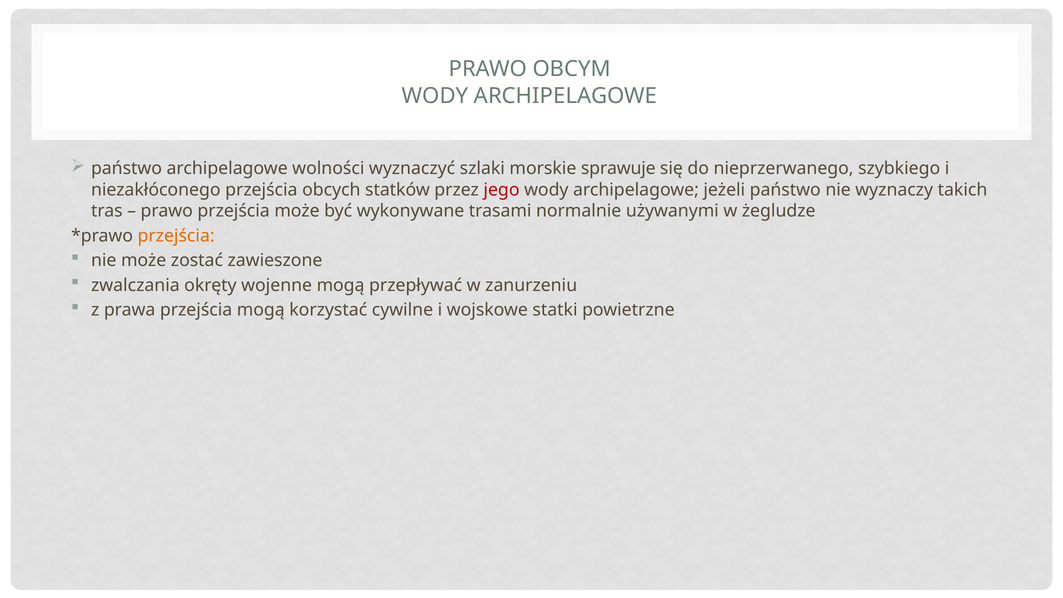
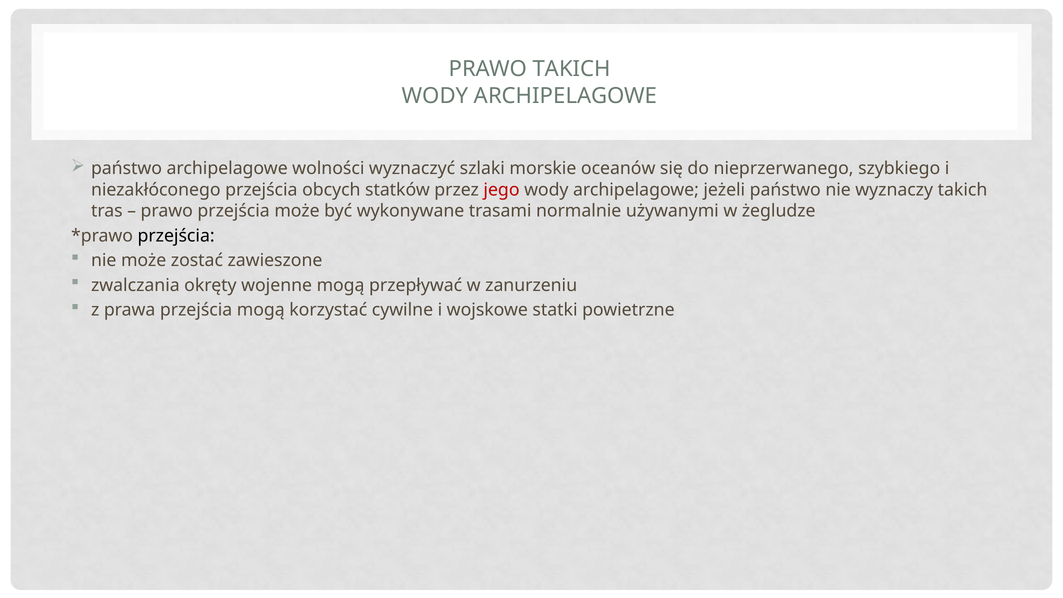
PRAWO OBCYM: OBCYM -> TAKICH (572, 69)
sprawuje: sprawuje -> oceanów (618, 169)
przejścia colour: orange -> black (176, 236)
